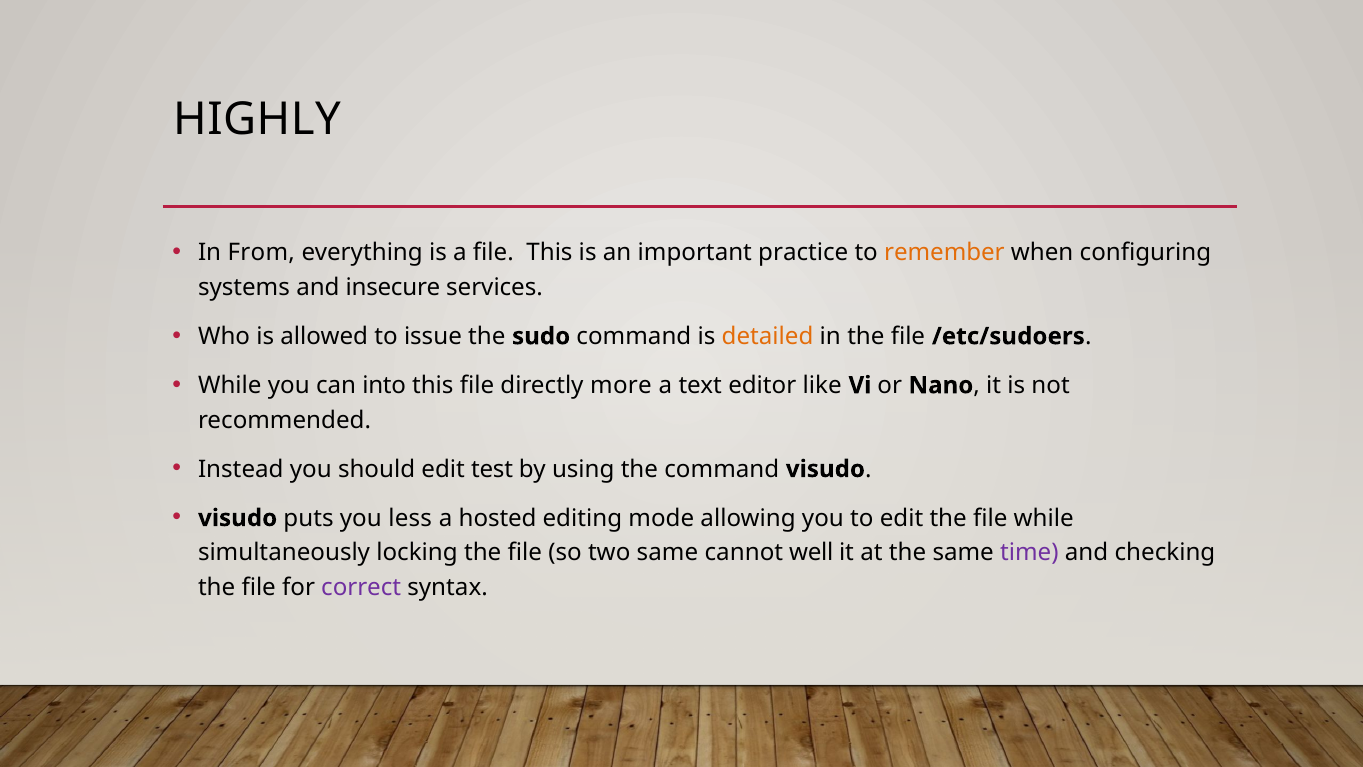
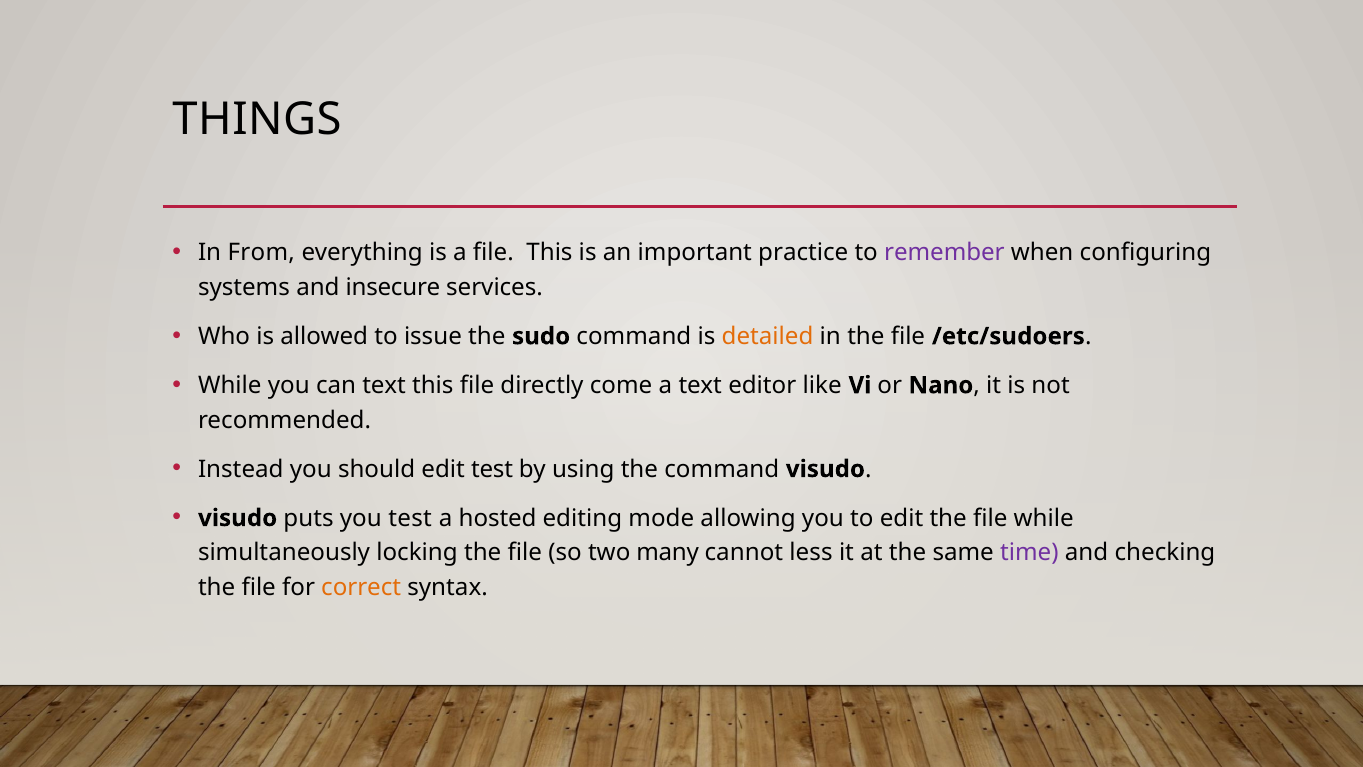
HIGHLY: HIGHLY -> THINGS (257, 119)
remember colour: orange -> purple (944, 252)
can into: into -> text (384, 385)
more: more -> come (621, 385)
you less: less -> test (410, 518)
two same: same -> many (668, 553)
well: well -> less (811, 553)
correct colour: purple -> orange (361, 587)
